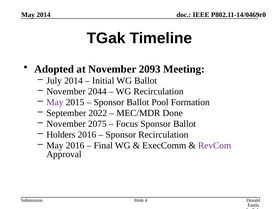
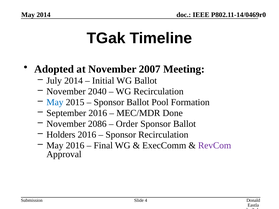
2093: 2093 -> 2007 (150, 69)
2044: 2044 -> 2040 (97, 92)
May colour: purple -> blue (55, 102)
September 2022: 2022 -> 2016 (98, 113)
2075: 2075 -> 2086 (97, 124)
Focus: Focus -> Order (127, 124)
